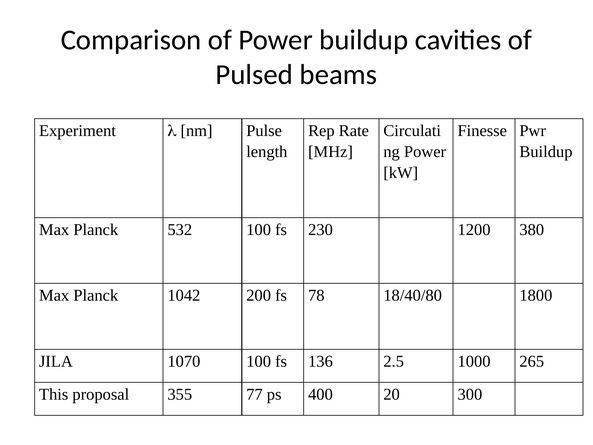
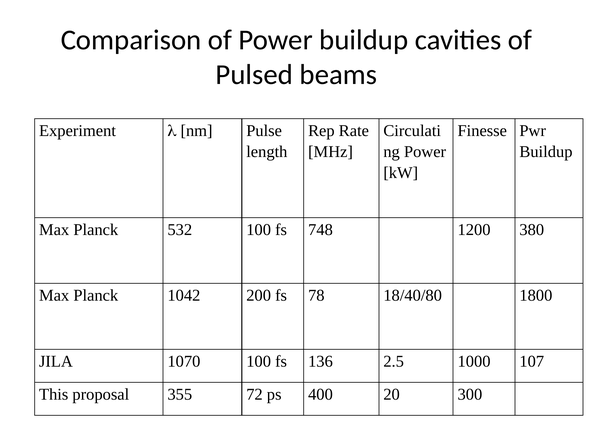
230: 230 -> 748 (320, 229)
265: 265 -> 107 (532, 361)
77: 77 -> 72 (254, 394)
